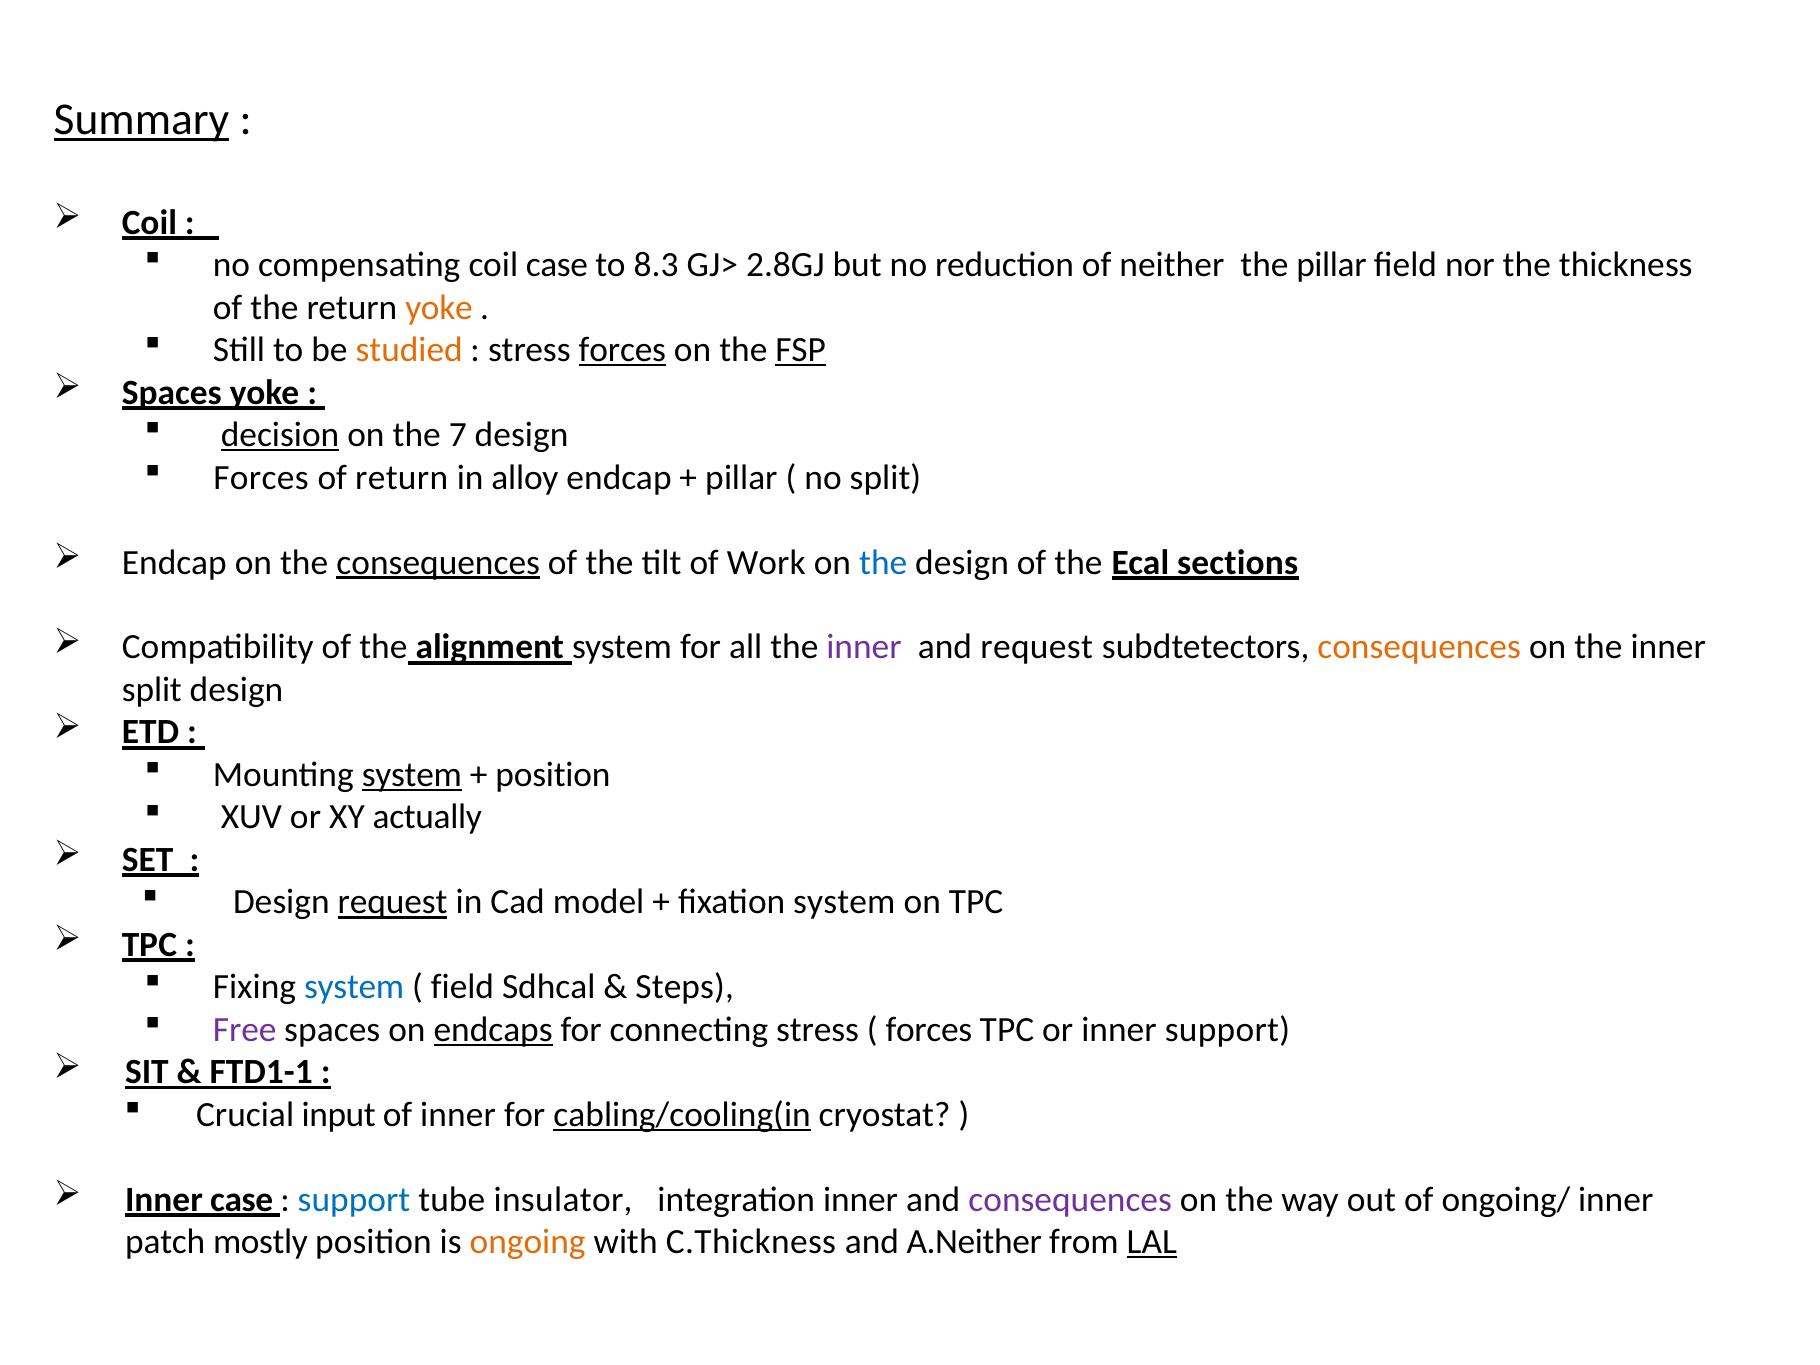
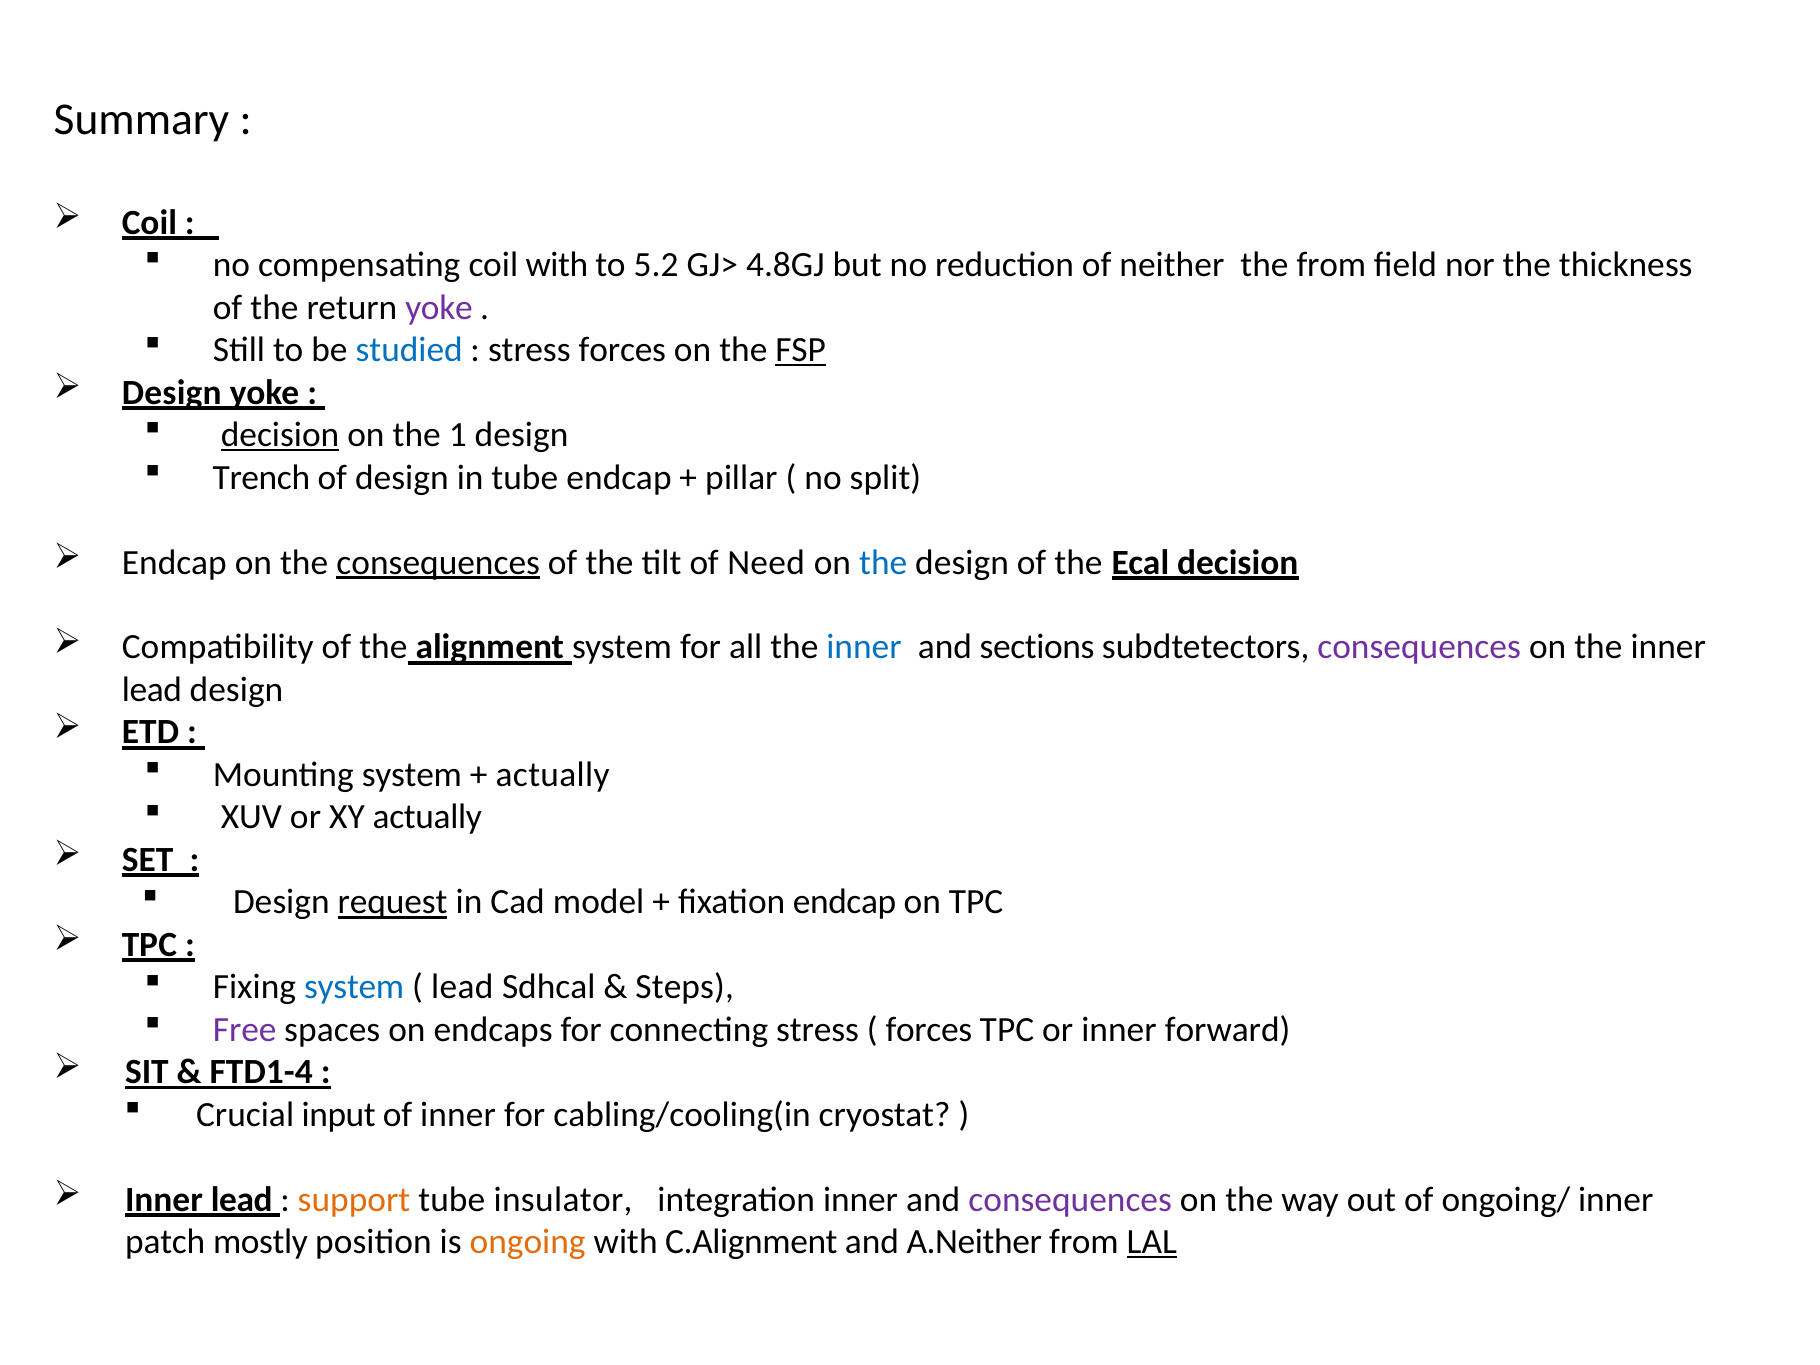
Summary underline: present -> none (141, 120)
coil case: case -> with (557, 265)
8.3: 8.3 -> 5.2 (656, 265)
2.8GJ: 2.8GJ -> 4.8GJ (785, 265)
the pillar: pillar -> from (1331, 265)
yoke colour: orange -> purple (439, 307)
studied colour: orange -> blue (409, 350)
forces underline: present -> none (622, 350)
Spaces: Spaces -> Design (172, 392)
7: 7 -> 1 (458, 435)
Forces: Forces -> Trench (261, 477)
of return: return -> design (402, 477)
in alloy: alloy -> tube (525, 477)
Work: Work -> Need (766, 562)
Ecal sections: sections -> decision (1238, 562)
inner colour: purple -> blue (864, 647)
and request: request -> sections (1037, 647)
consequences colour: orange -> purple (1419, 647)
split: split -> lead (152, 690)
system underline: present -> none (412, 775)
position: position -> actually (553, 775)
fixation system: system -> endcap (845, 902)
field: field -> lead (462, 987)
endcaps underline: present -> none (493, 1030)
inner support: support -> forward (1228, 1030)
FTD1-1: FTD1-1 -> FTD1-4 (261, 1072)
cabling/cooling(in underline: present -> none (682, 1115)
case: case -> lead (242, 1200)
support colour: blue -> orange (354, 1200)
C.Thickness: C.Thickness -> C.Alignment (751, 1242)
